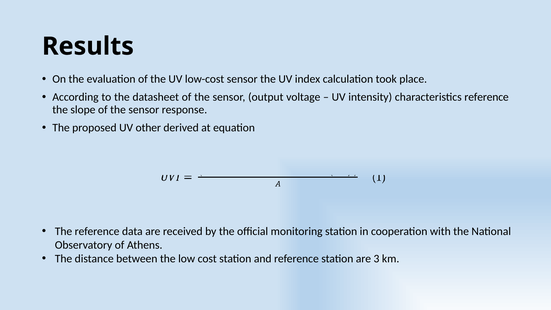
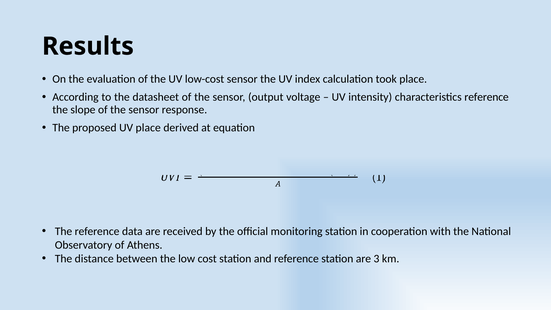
UV other: other -> place (148, 128)
